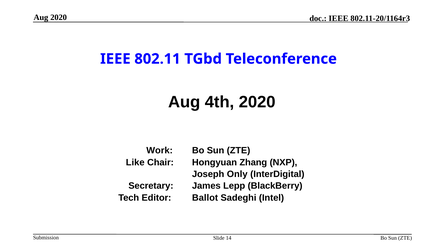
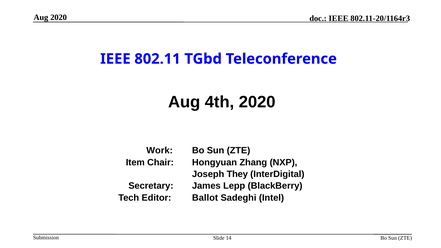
Like: Like -> Item (135, 162)
Only: Only -> They (237, 174)
